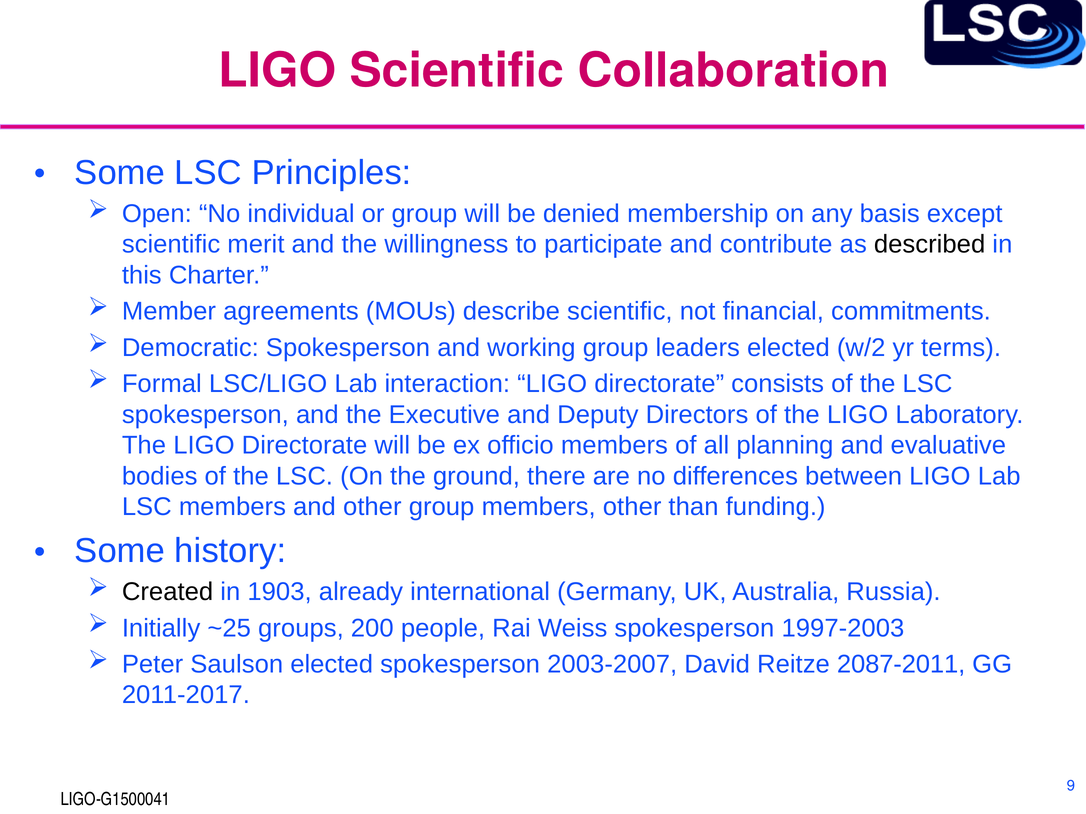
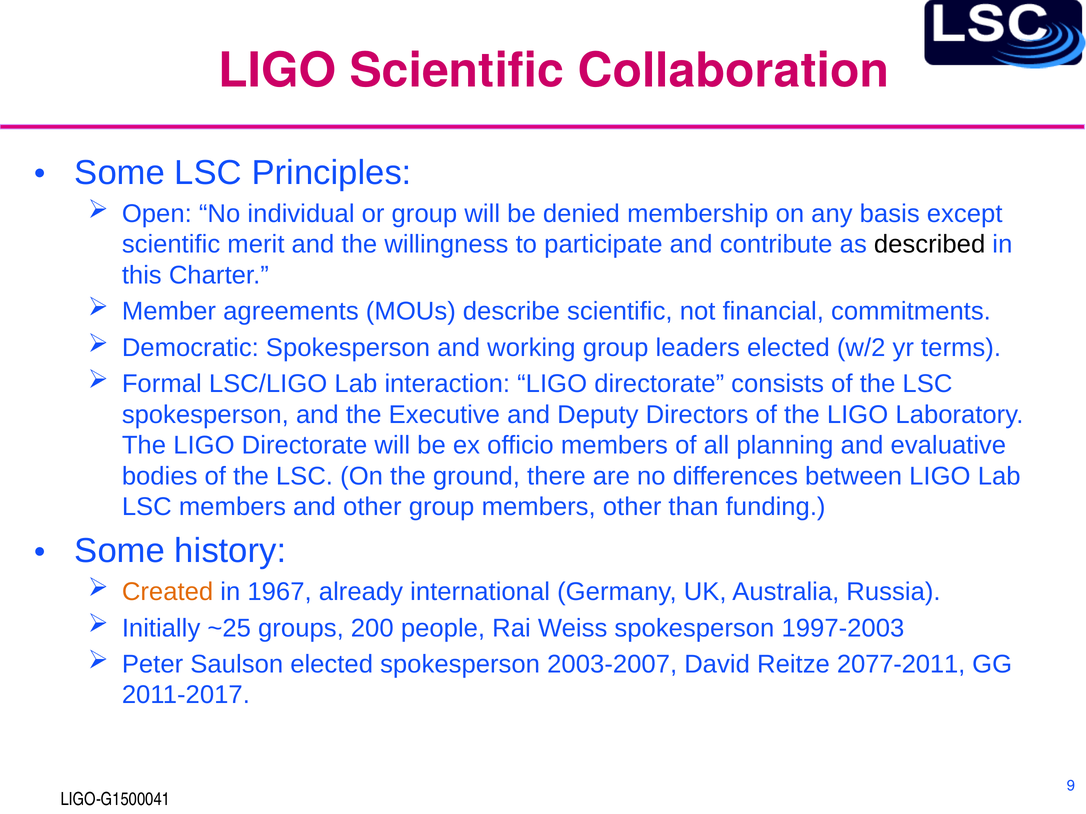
Created colour: black -> orange (168, 592)
1903: 1903 -> 1967 (280, 592)
2087-2011: 2087-2011 -> 2077-2011 (901, 665)
